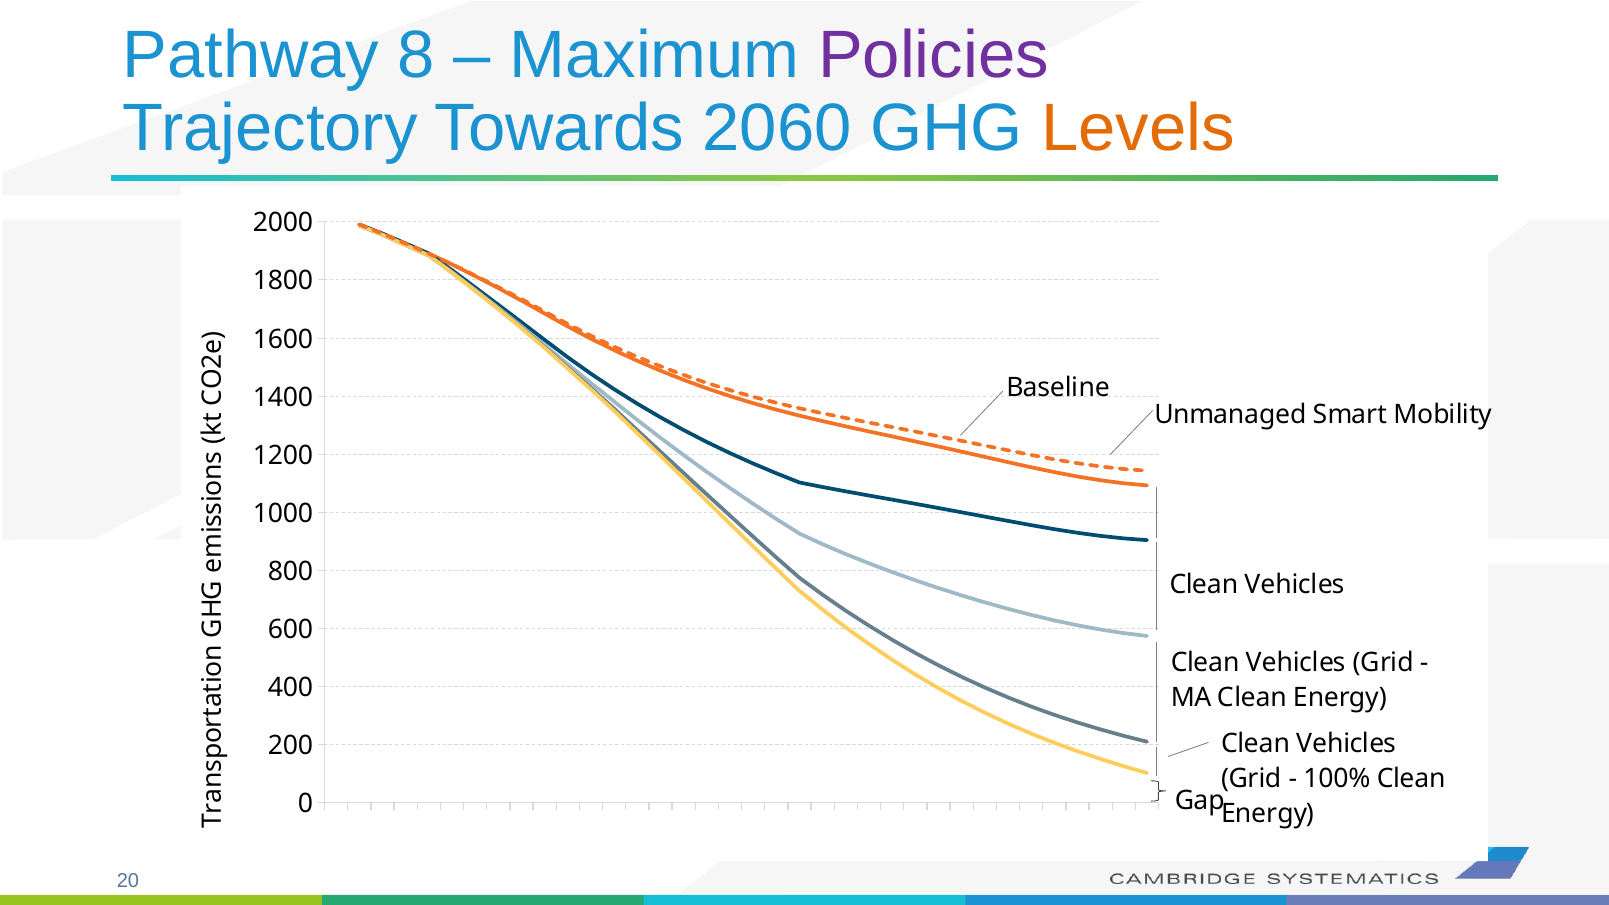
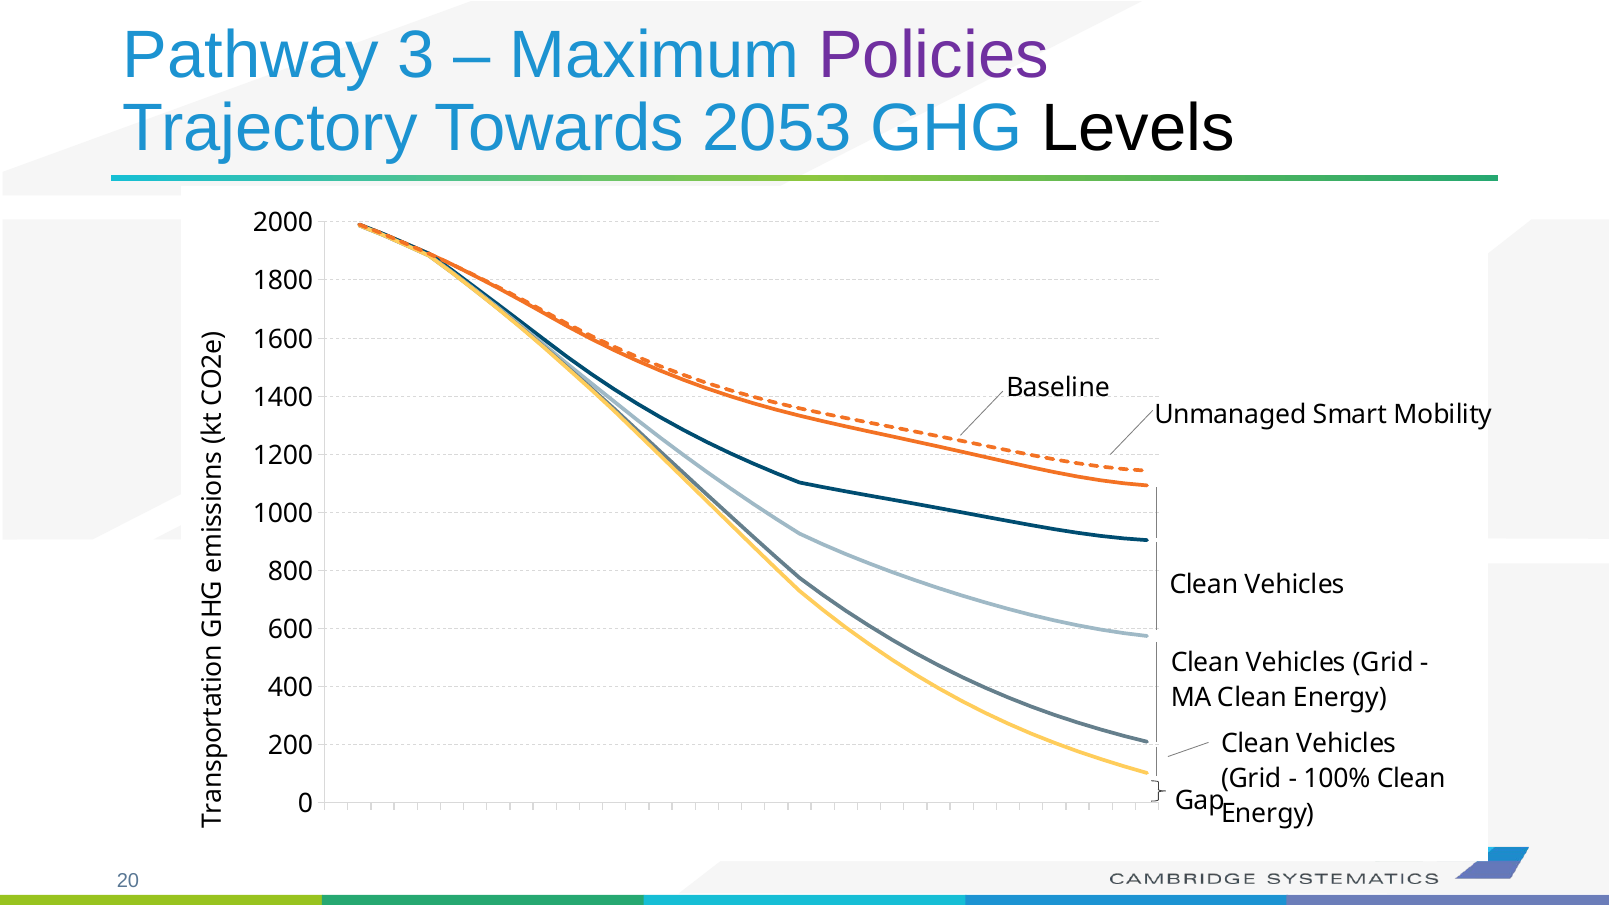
8: 8 -> 3 (416, 56)
2060: 2060 -> 2053 (777, 128)
Levels colour: orange -> black (1138, 128)
